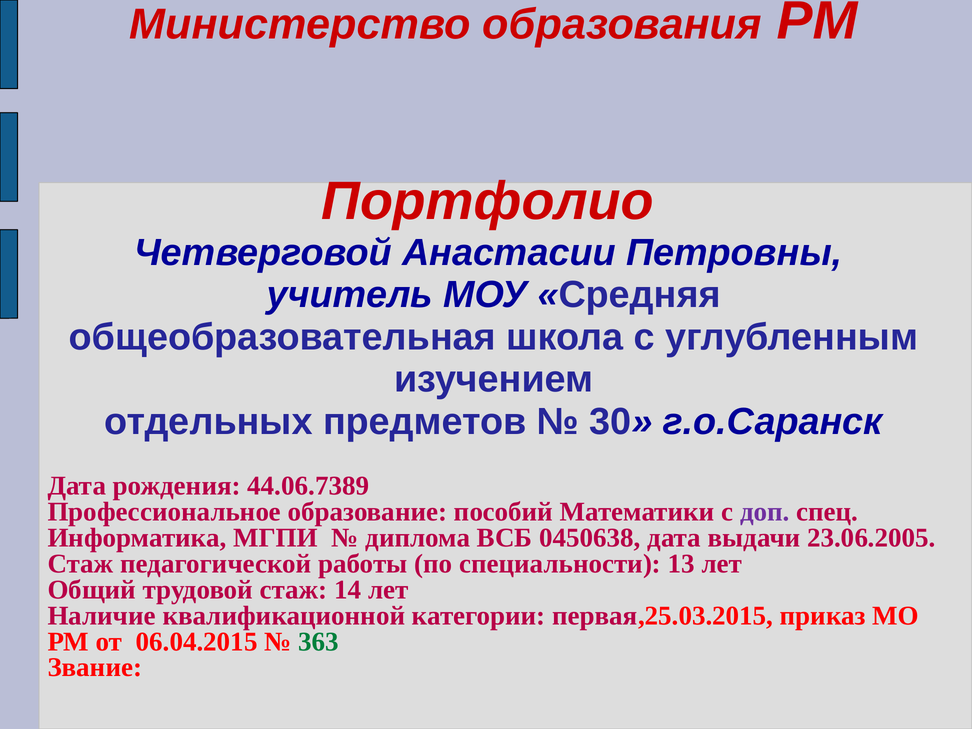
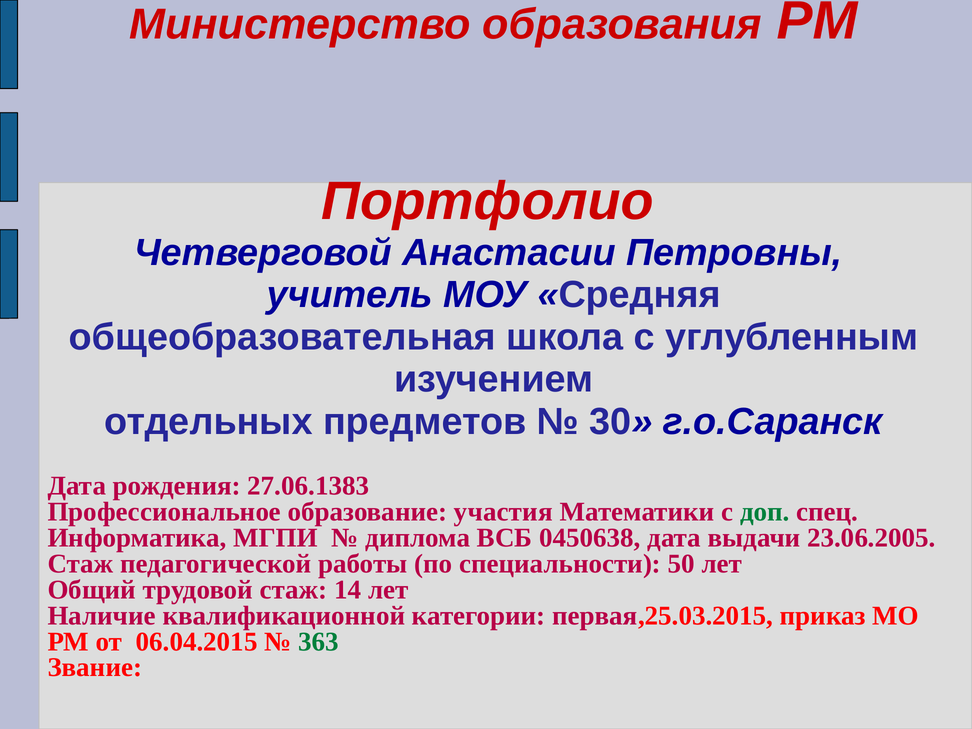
44.06.7389: 44.06.7389 -> 27.06.1383 (308, 486)
пособий: пособий -> участия (503, 512)
доп colour: purple -> green (765, 512)
13: 13 -> 50 (681, 564)
